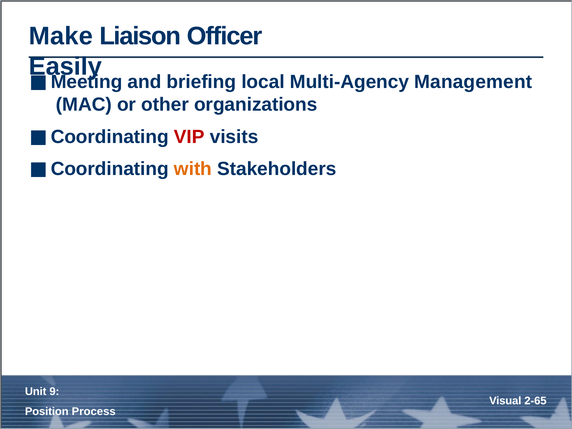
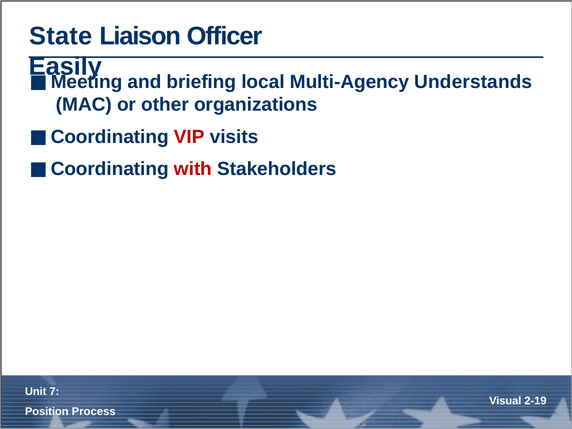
Make: Make -> State (61, 36)
Management: Management -> Understands (473, 82)
with colour: orange -> red (193, 169)
9: 9 -> 7 (54, 391)
2-65: 2-65 -> 2-19 (535, 401)
